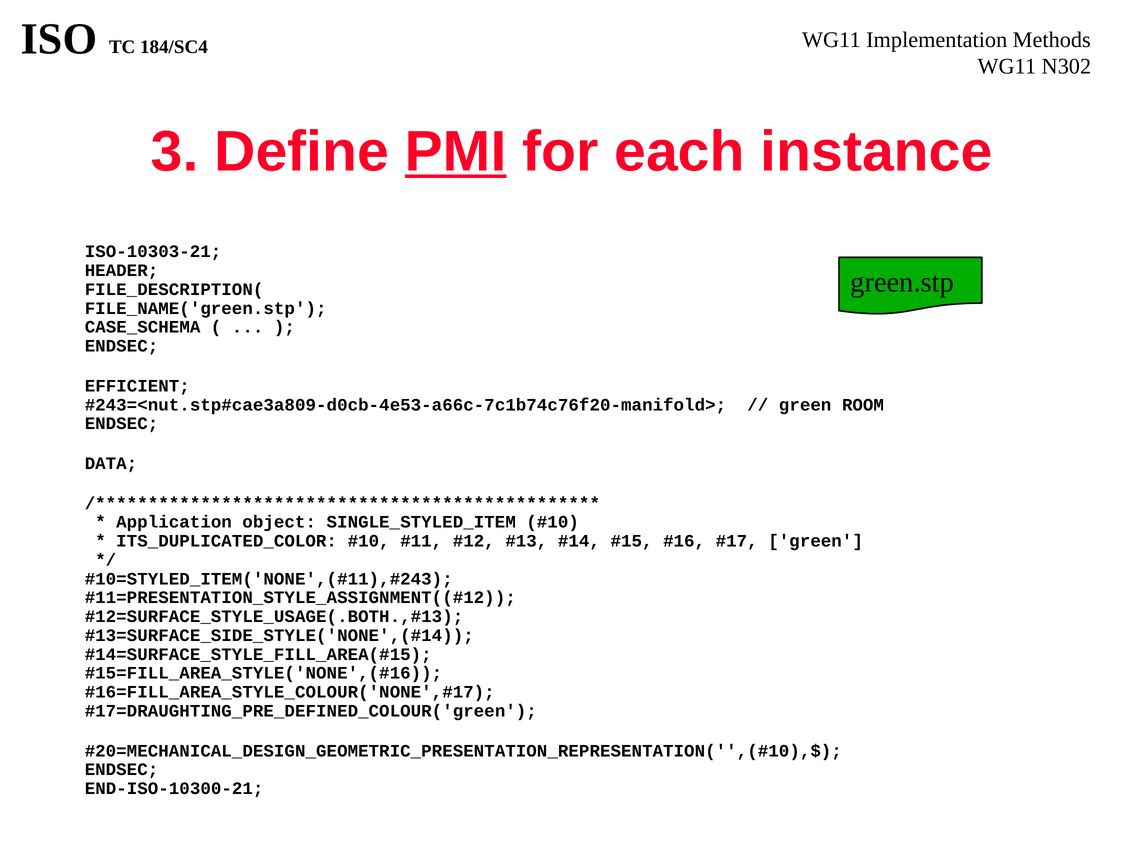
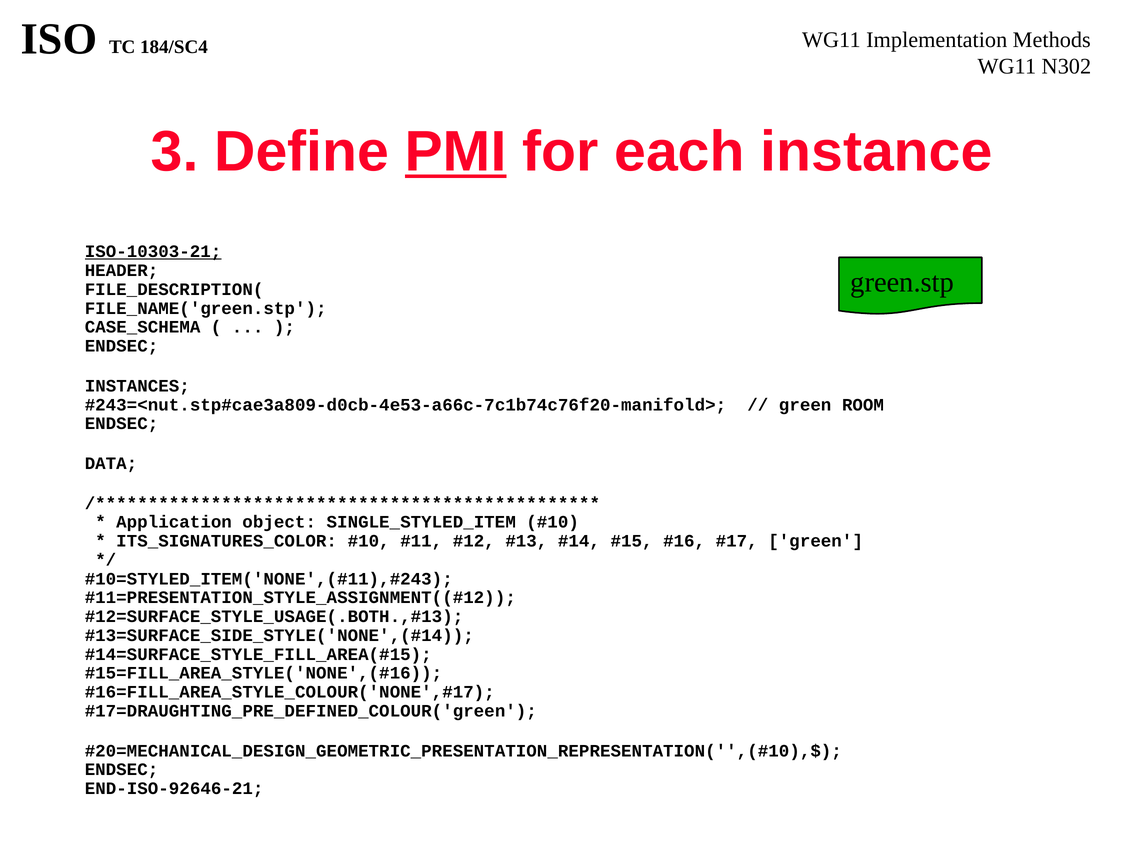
ISO-10303-21 underline: none -> present (153, 252)
EFFICIENT: EFFICIENT -> INSTANCES (137, 386)
ITS_DUPLICATED_COLOR: ITS_DUPLICATED_COLOR -> ITS_SIGNATURES_COLOR (227, 541)
END-ISO-10300-21: END-ISO-10300-21 -> END-ISO-92646-21 (174, 789)
